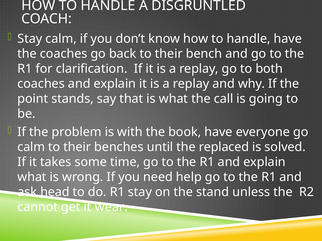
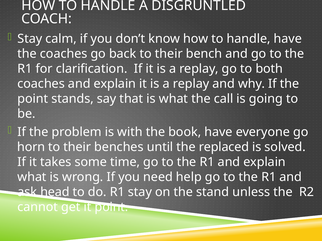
calm: calm -> horn (31, 147)
it wear: wear -> point (111, 207)
